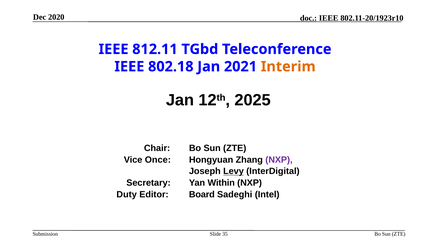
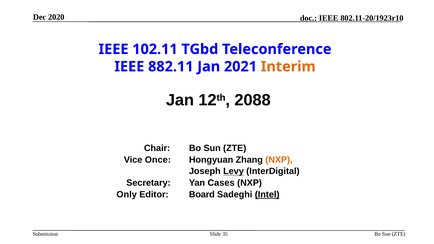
812.11: 812.11 -> 102.11 (155, 49)
802.18: 802.18 -> 882.11 (171, 67)
2025: 2025 -> 2088 (253, 100)
NXP colour: purple -> orange (279, 160)
Within: Within -> Cases (221, 183)
Duty: Duty -> Only (127, 195)
Intel underline: none -> present (267, 195)
